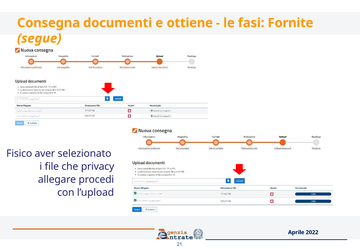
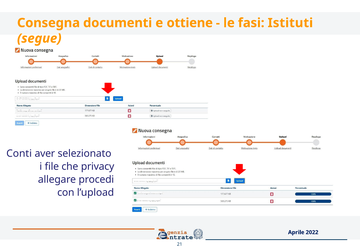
Fornite: Fornite -> Istituti (290, 23)
Fisico: Fisico -> Conti (19, 154)
